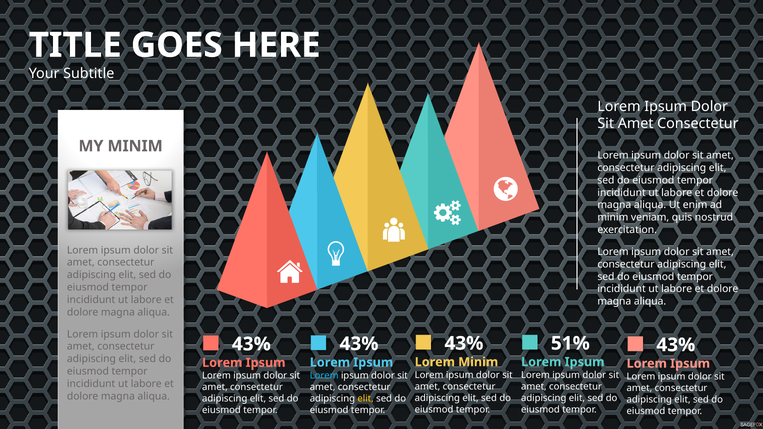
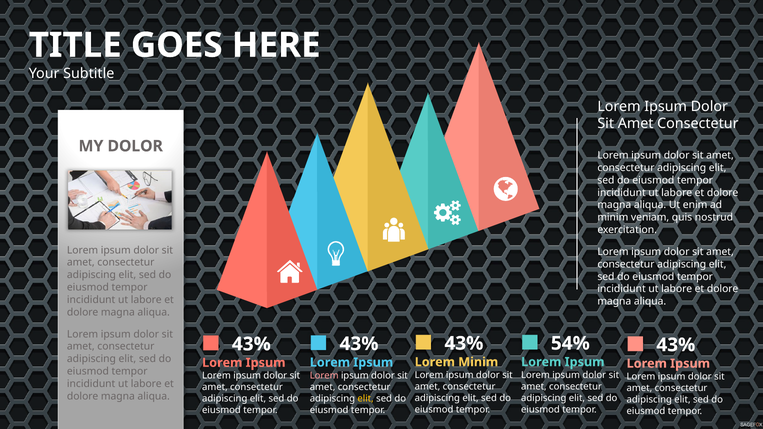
MY MINIM: MINIM -> DOLOR (135, 146)
51%: 51% -> 54% (570, 344)
Lorem colour: light blue -> pink (324, 376)
